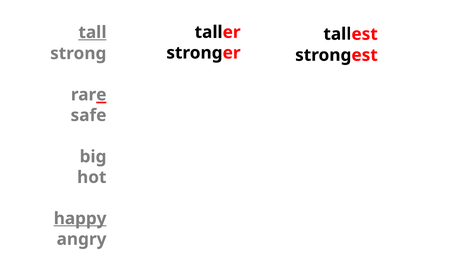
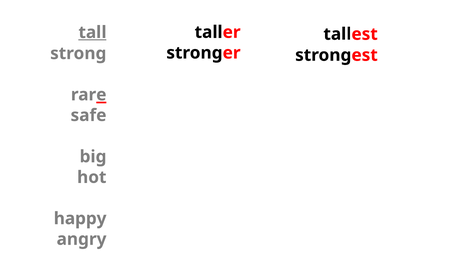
happy underline: present -> none (80, 219)
